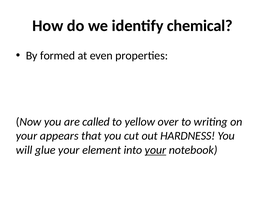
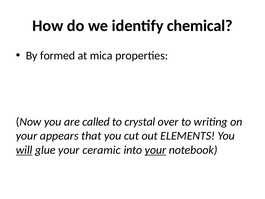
even: even -> mica (101, 56)
yellow: yellow -> crystal (140, 122)
HARDNESS: HARDNESS -> ELEMENTS (188, 136)
will underline: none -> present (24, 150)
element: element -> ceramic (102, 150)
